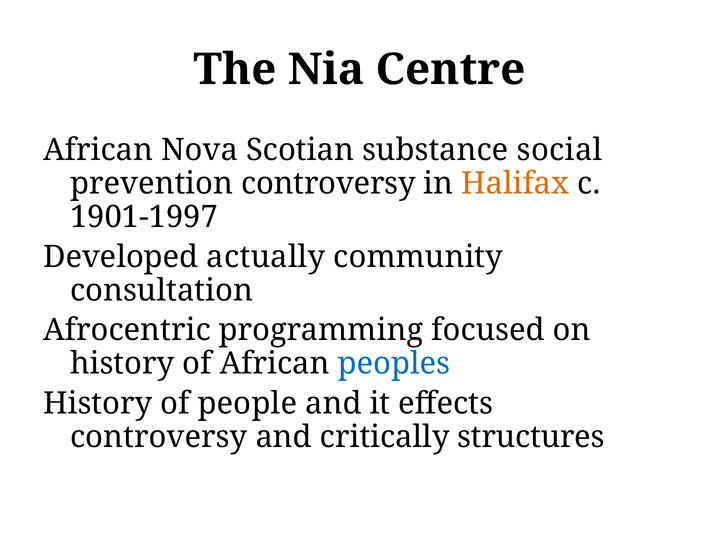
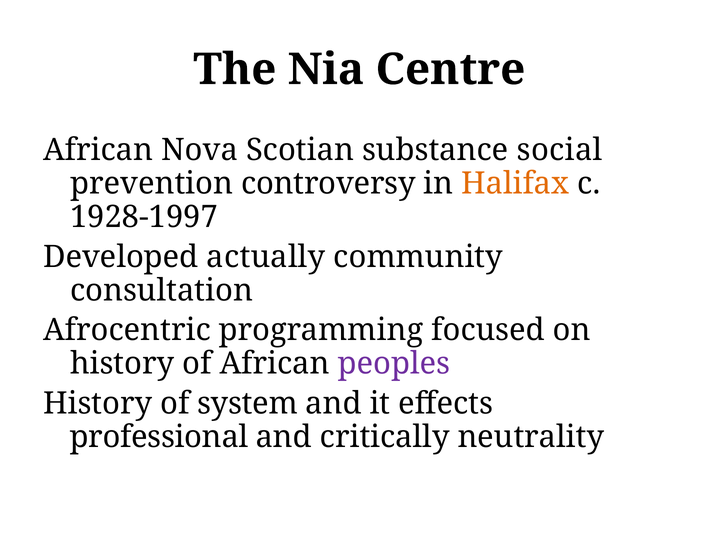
1901-1997: 1901-1997 -> 1928-1997 (144, 217)
peoples colour: blue -> purple (394, 364)
people: people -> system (248, 404)
controversy: controversy -> professional (159, 437)
structures: structures -> neutrality (531, 437)
